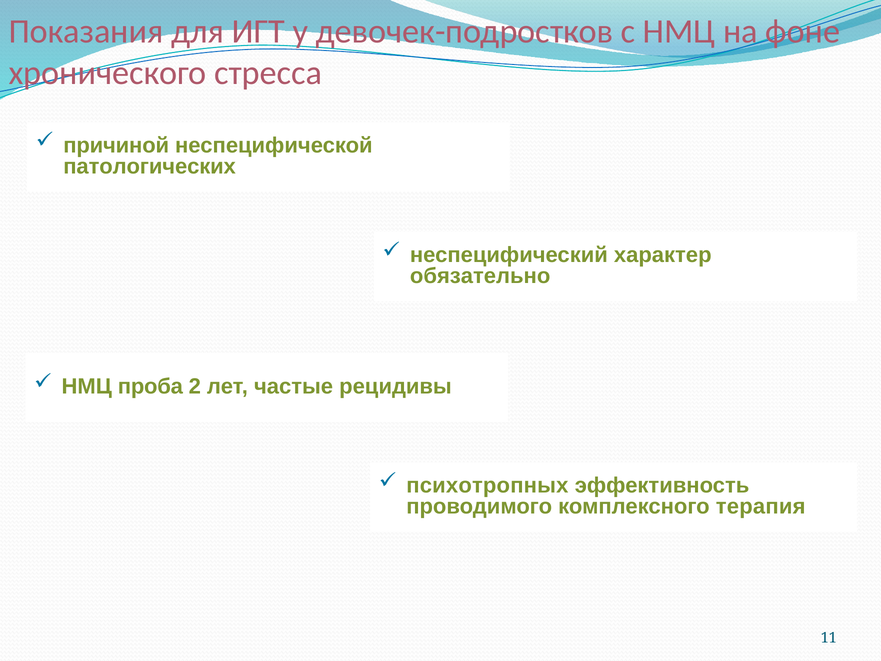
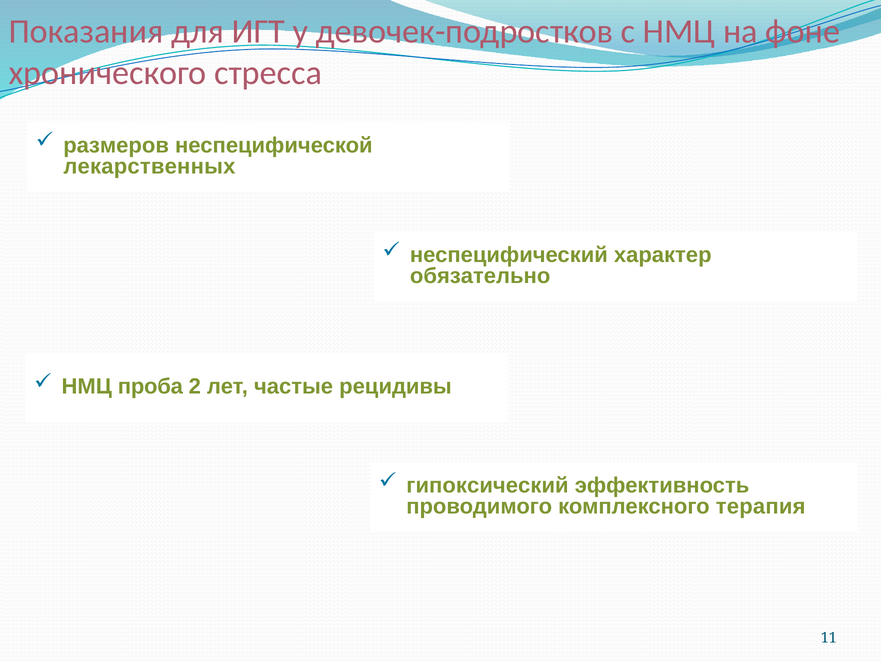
причиной: причиной -> размеров (116, 145)
патологических: патологических -> лекарственных (149, 167)
психотропных: психотропных -> гипоксический (487, 485)
